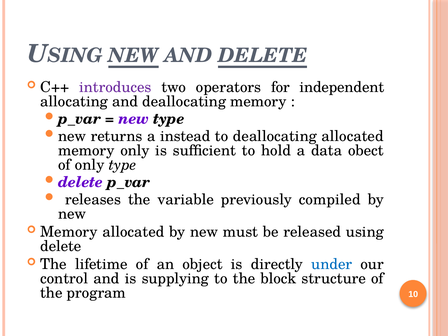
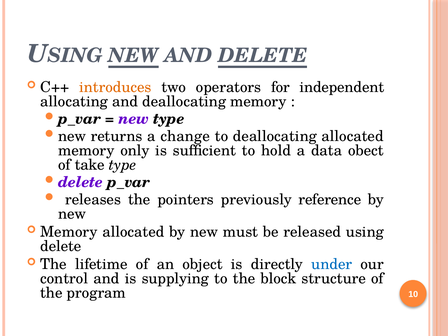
introduces colour: purple -> orange (115, 87)
instead: instead -> change (185, 136)
of only: only -> take (90, 165)
variable: variable -> pointers (186, 199)
compiled: compiled -> reference (330, 199)
